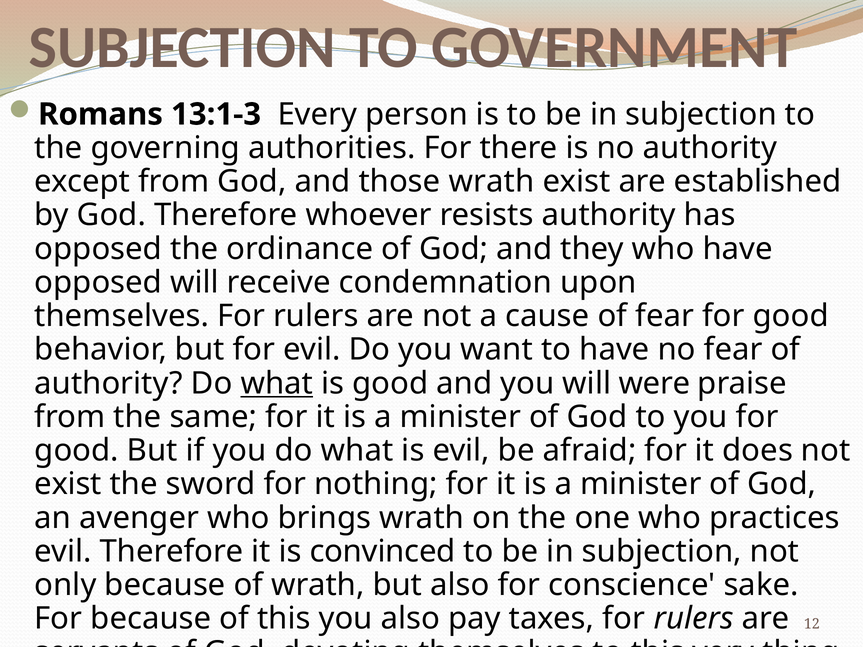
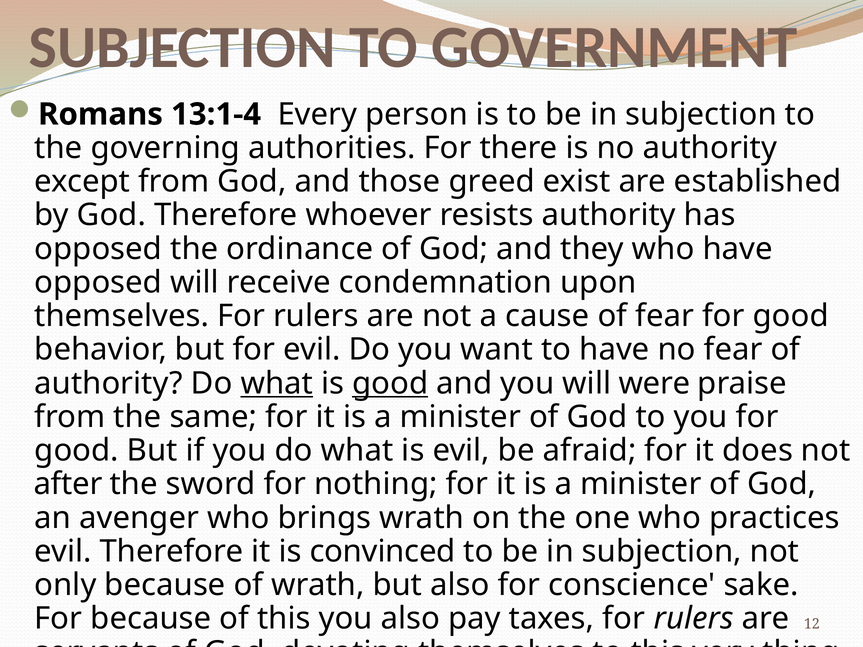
13:1-3: 13:1-3 -> 13:1-4 (216, 114)
those wrath: wrath -> greed (492, 182)
good underline: none -> present (390, 383)
exist: exist -> after (68, 484)
